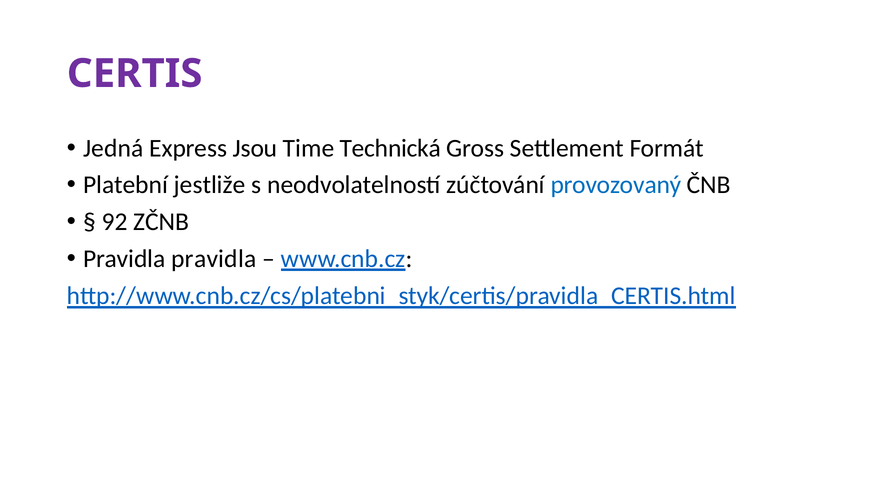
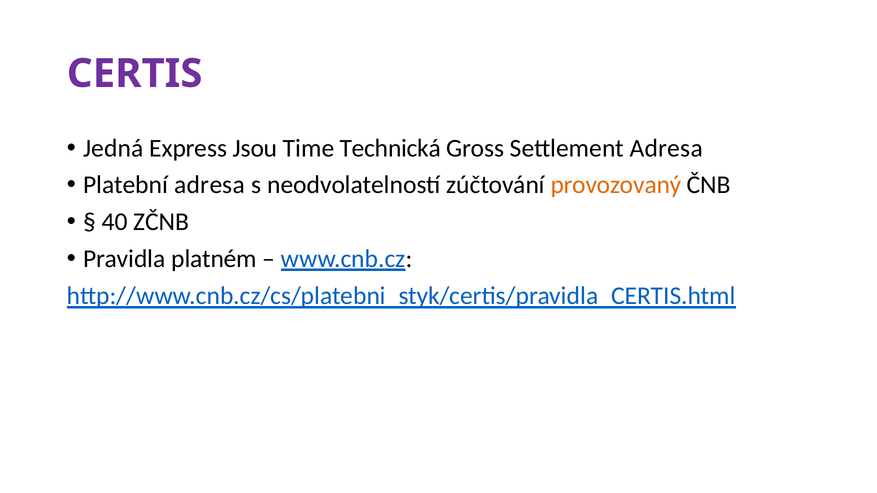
Settlement Formát: Formát -> Adresa (666, 148)
Platební jestliže: jestliže -> adresa (210, 185)
provozovaný colour: blue -> orange (616, 185)
92: 92 -> 40 (115, 222)
Pravidla pravidla: pravidla -> platném (214, 259)
